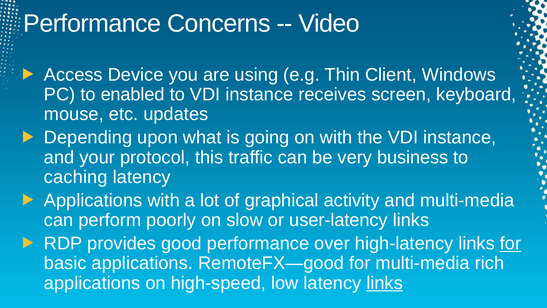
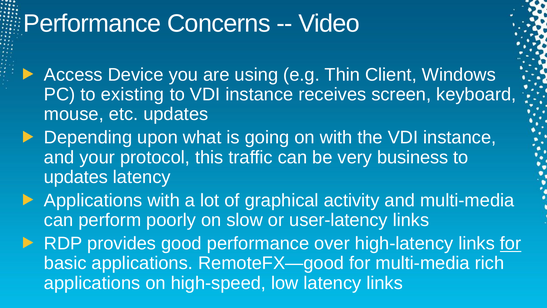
enabled: enabled -> existing (133, 94)
caching: caching -> updates (76, 177)
links underline: present -> none (385, 283)
